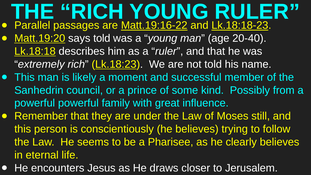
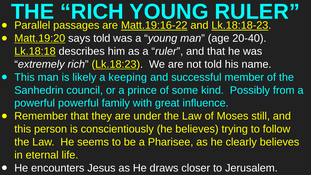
moment: moment -> keeping (128, 77)
